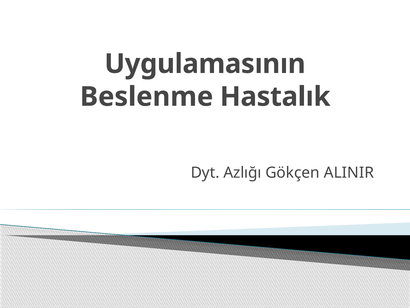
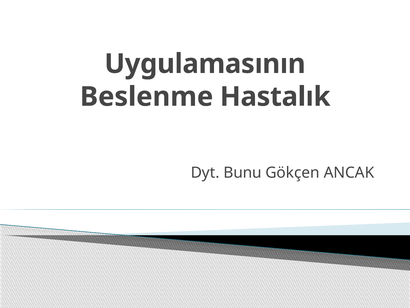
Azlığı: Azlığı -> Bunu (243, 173)
ALINIR: ALINIR -> ANCAK (349, 173)
